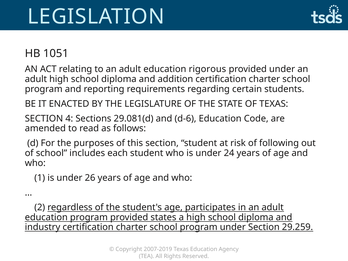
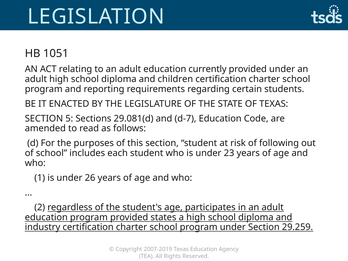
rigorous: rigorous -> currently (208, 69)
addition: addition -> children (175, 79)
4: 4 -> 5 (69, 119)
d-6: d-6 -> d-7 (185, 119)
24: 24 -> 23 (229, 153)
